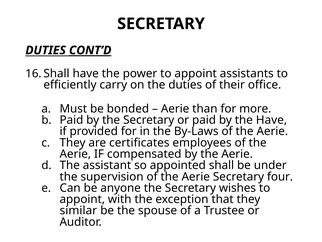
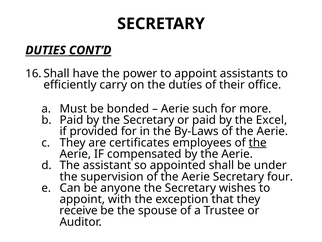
than: than -> such (205, 109)
the Have: Have -> Excel (272, 120)
the underline: none -> present (258, 142)
similar: similar -> receive (78, 210)
